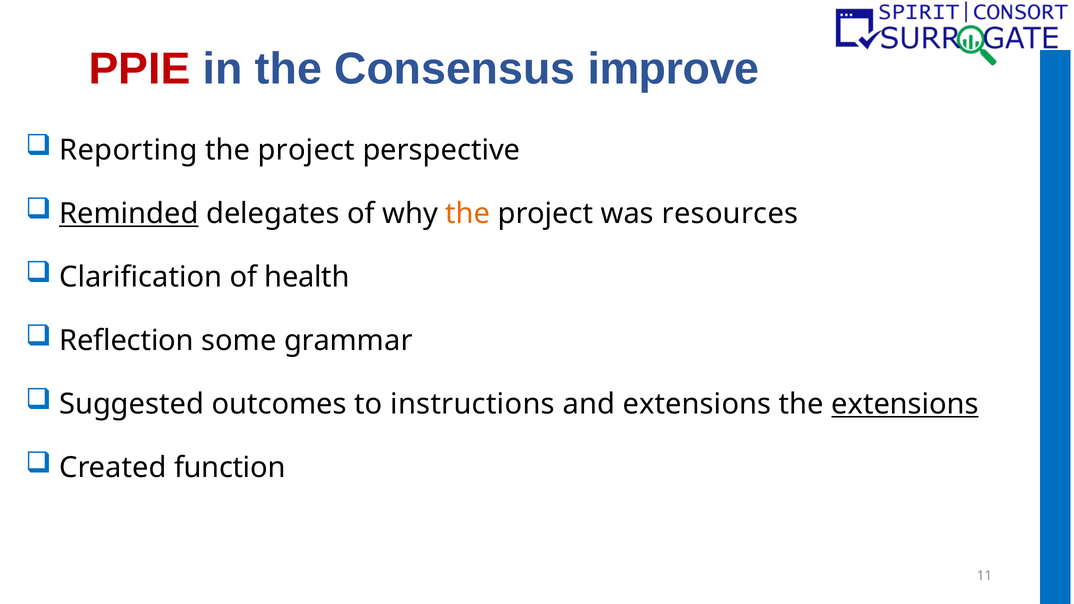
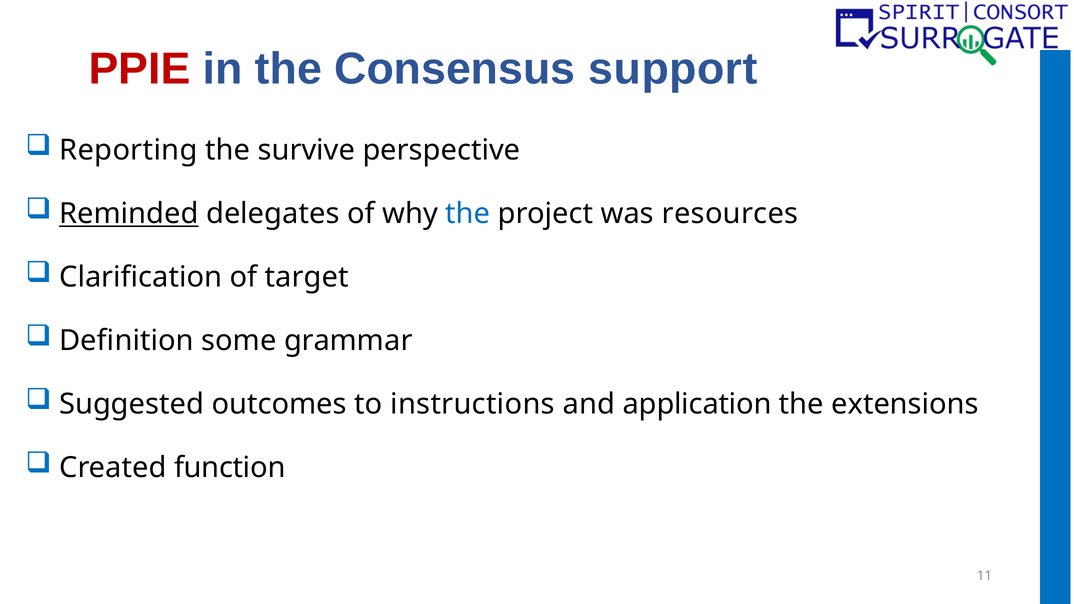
improve: improve -> support (673, 69)
project: project -> survive (306, 150)
the colour: orange -> blue (468, 214)
health: health -> target (307, 277)
Reflection: Reflection -> Definition (126, 341)
and extensions: extensions -> application (697, 404)
extensions underline: present -> none (905, 404)
